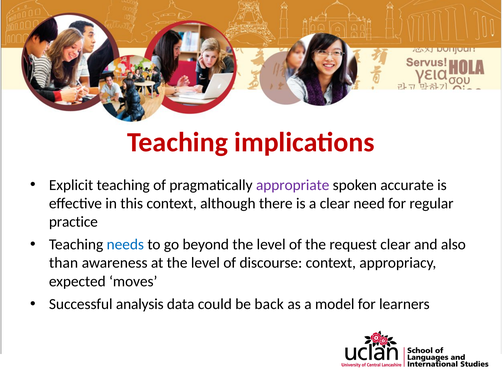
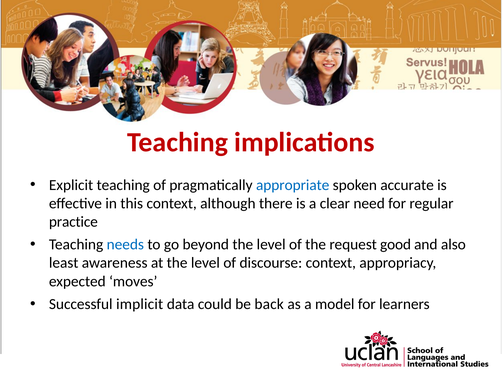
appropriate colour: purple -> blue (293, 185)
request clear: clear -> good (396, 245)
than: than -> least (64, 263)
analysis: analysis -> implicit (140, 305)
